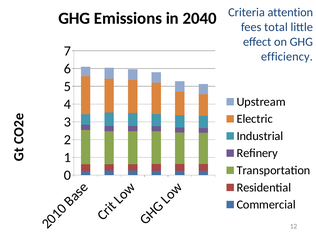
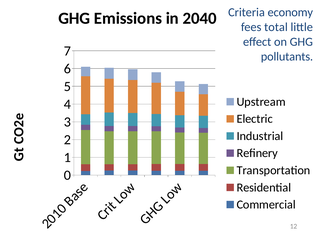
attention: attention -> economy (290, 12)
efficiency: efficiency -> pollutants (287, 57)
